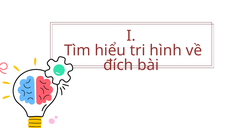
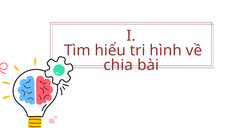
đích: đích -> chia (118, 65)
